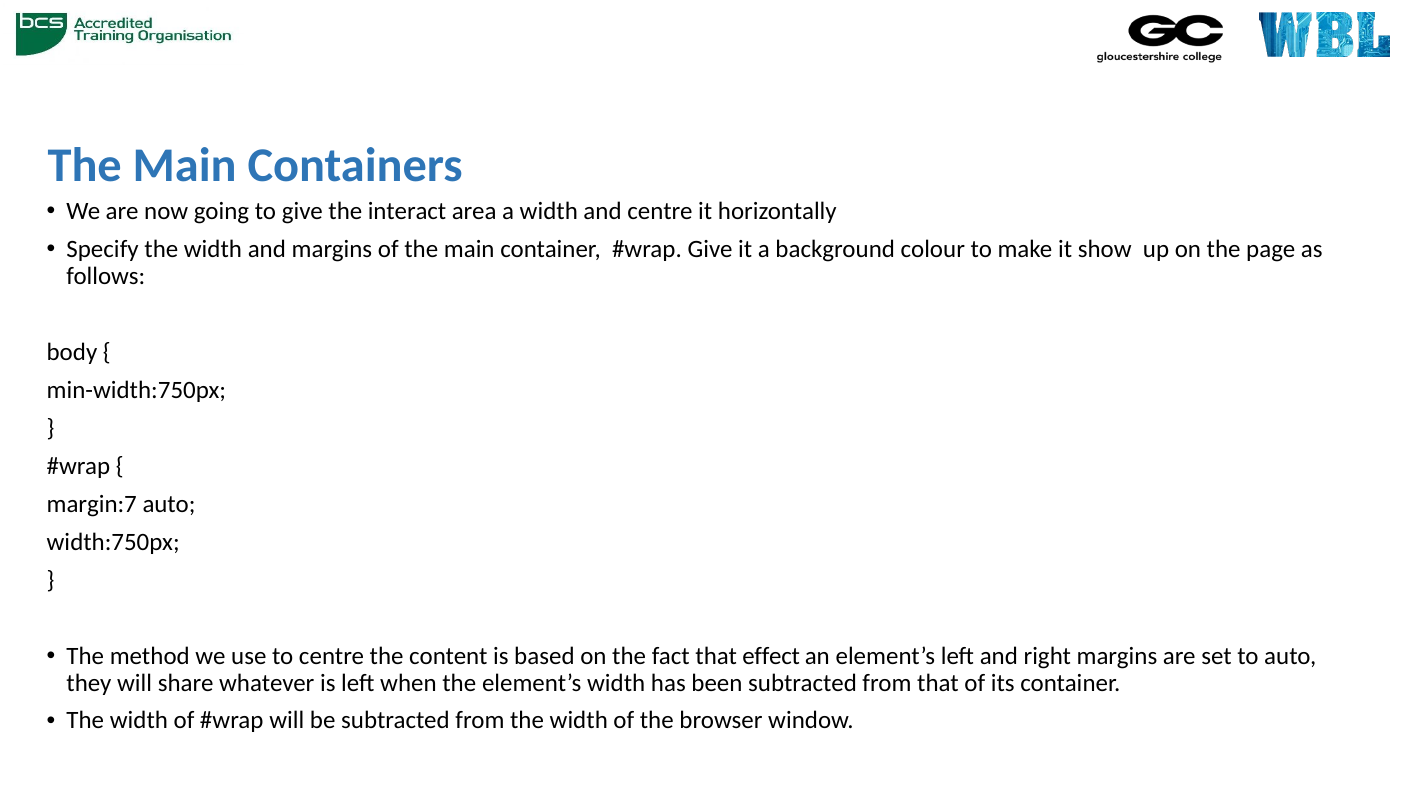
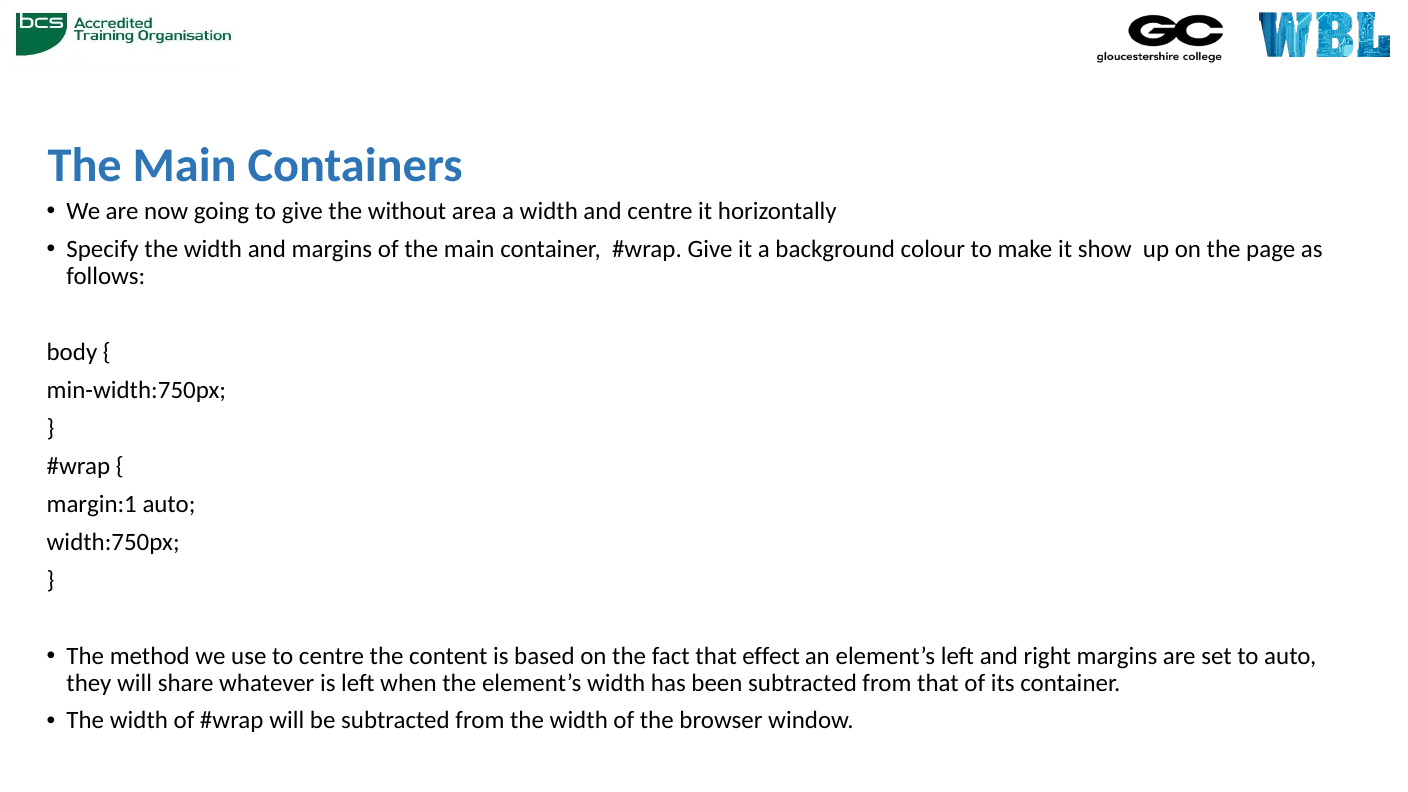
interact: interact -> without (407, 211)
margin:7: margin:7 -> margin:1 (92, 504)
